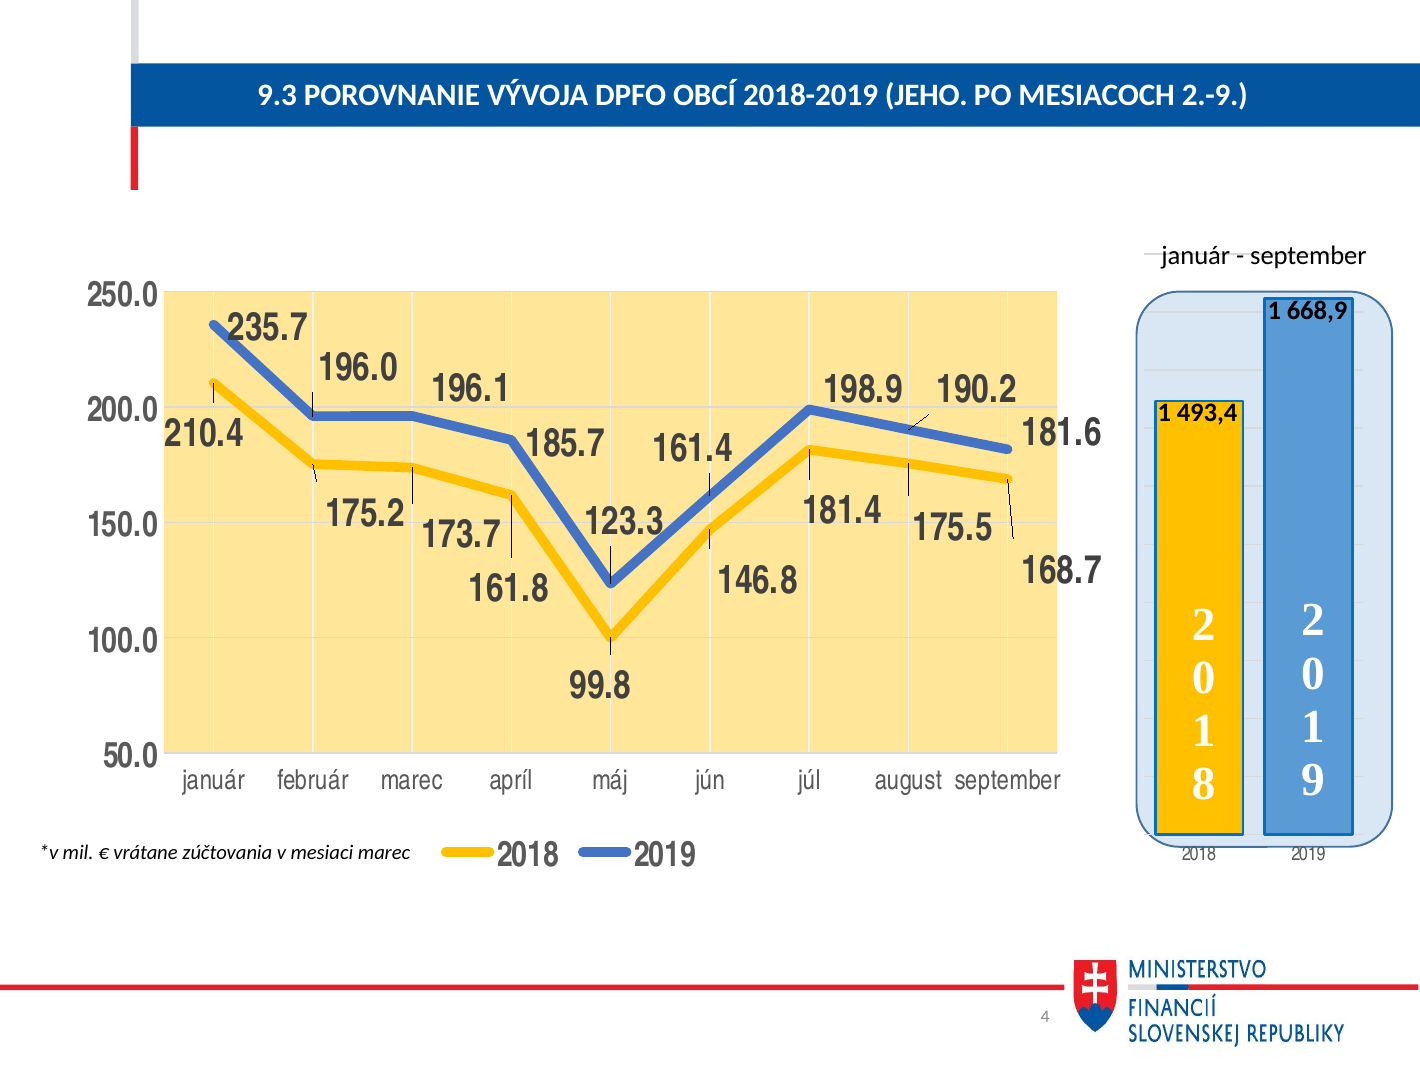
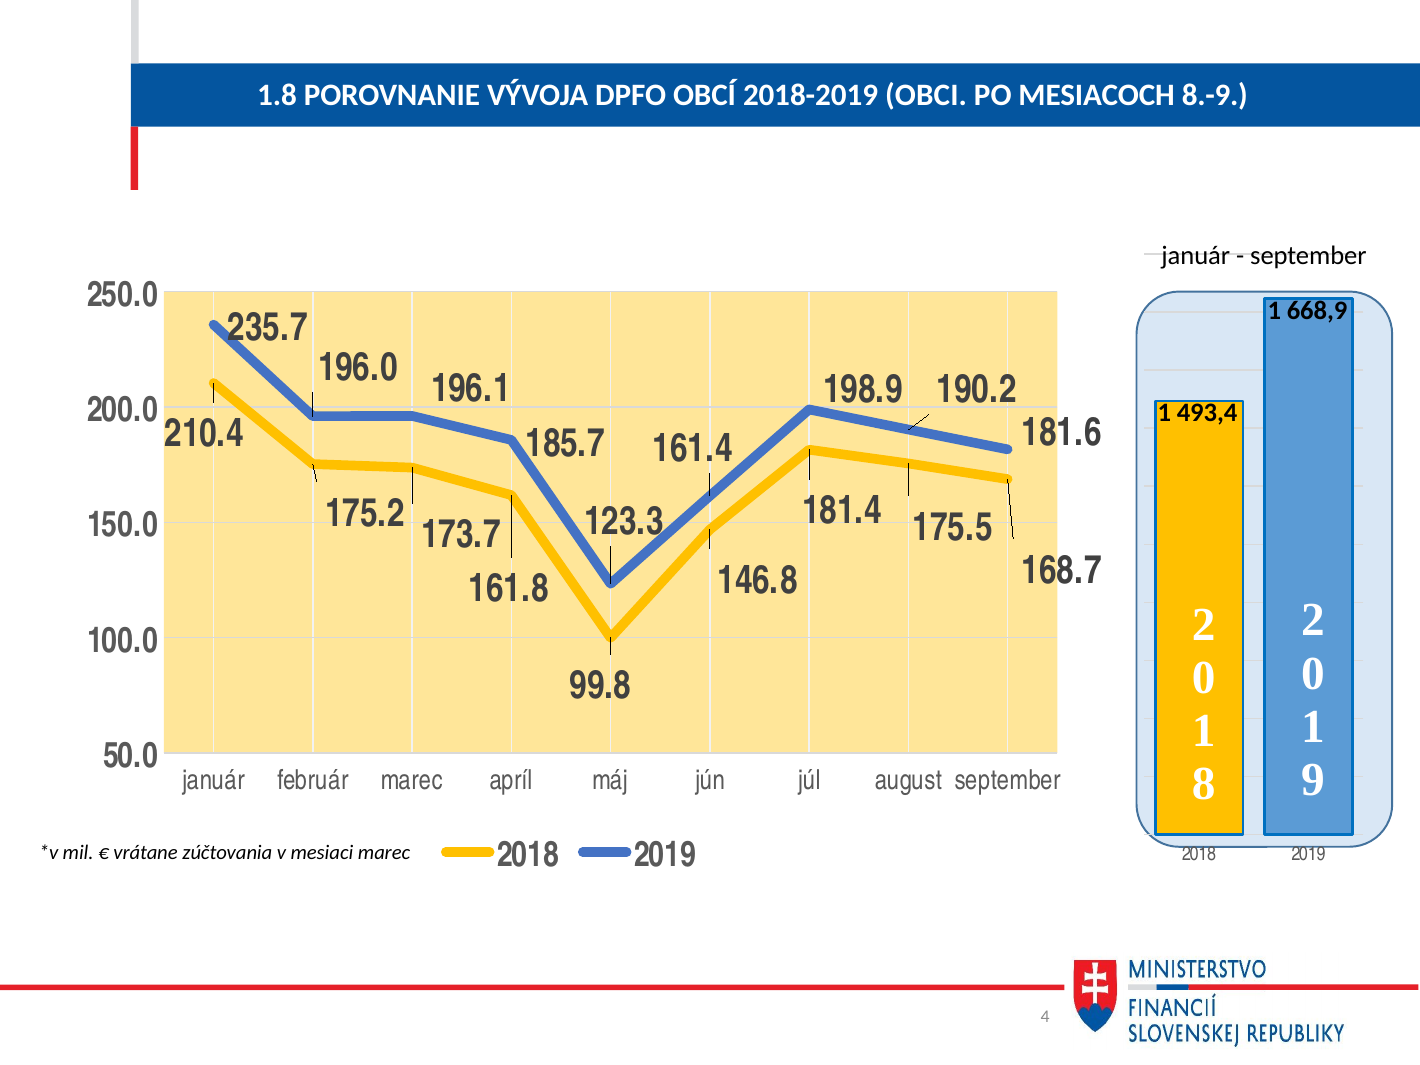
9.3: 9.3 -> 1.8 (277, 95)
JEHO: JEHO -> OBCI (926, 95)
2.-9: 2.-9 -> 8.-9 (1215, 95)
